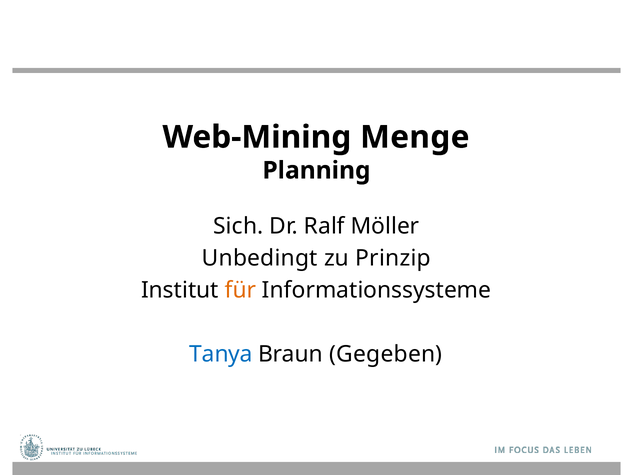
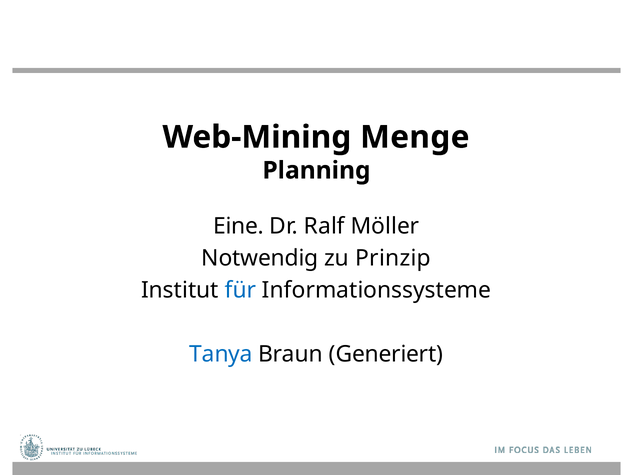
Sich: Sich -> Eine (239, 226)
Unbedingt: Unbedingt -> Notwendig (260, 258)
für colour: orange -> blue (240, 290)
Gegeben: Gegeben -> Generiert (386, 354)
